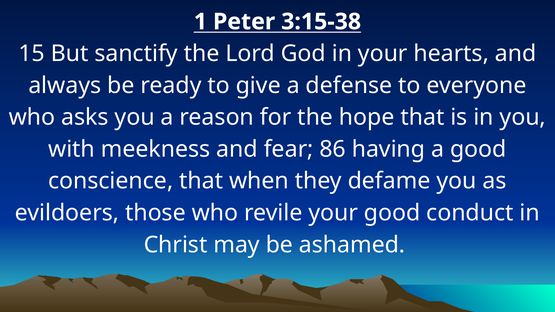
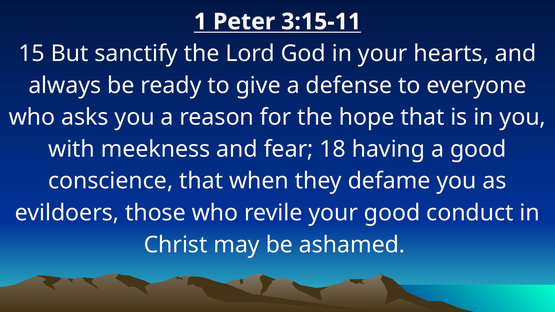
3:15-38: 3:15-38 -> 3:15-11 (321, 22)
86: 86 -> 18 (333, 149)
